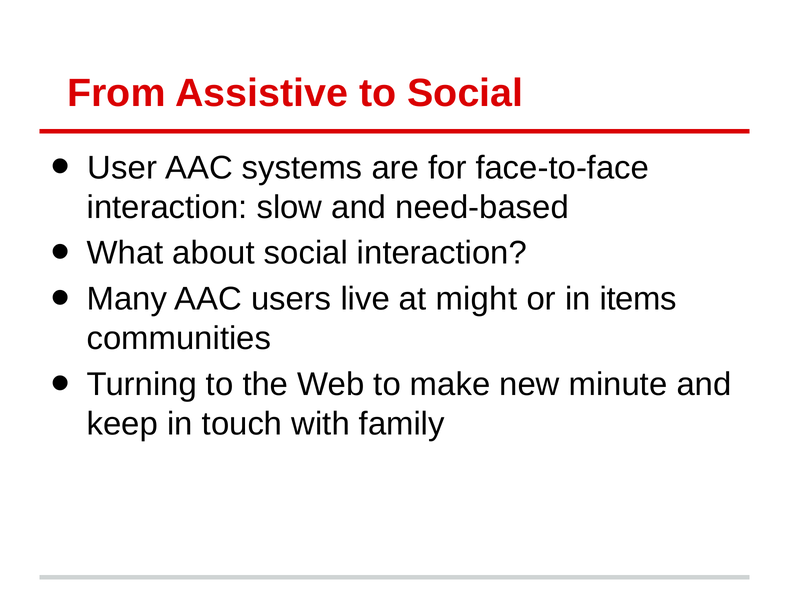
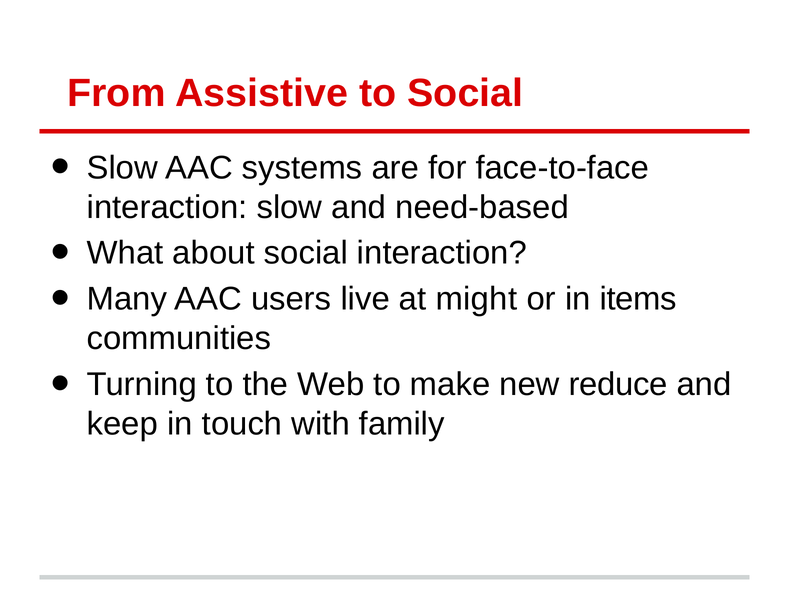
User: User -> Slow (122, 168)
minute: minute -> reduce (618, 385)
